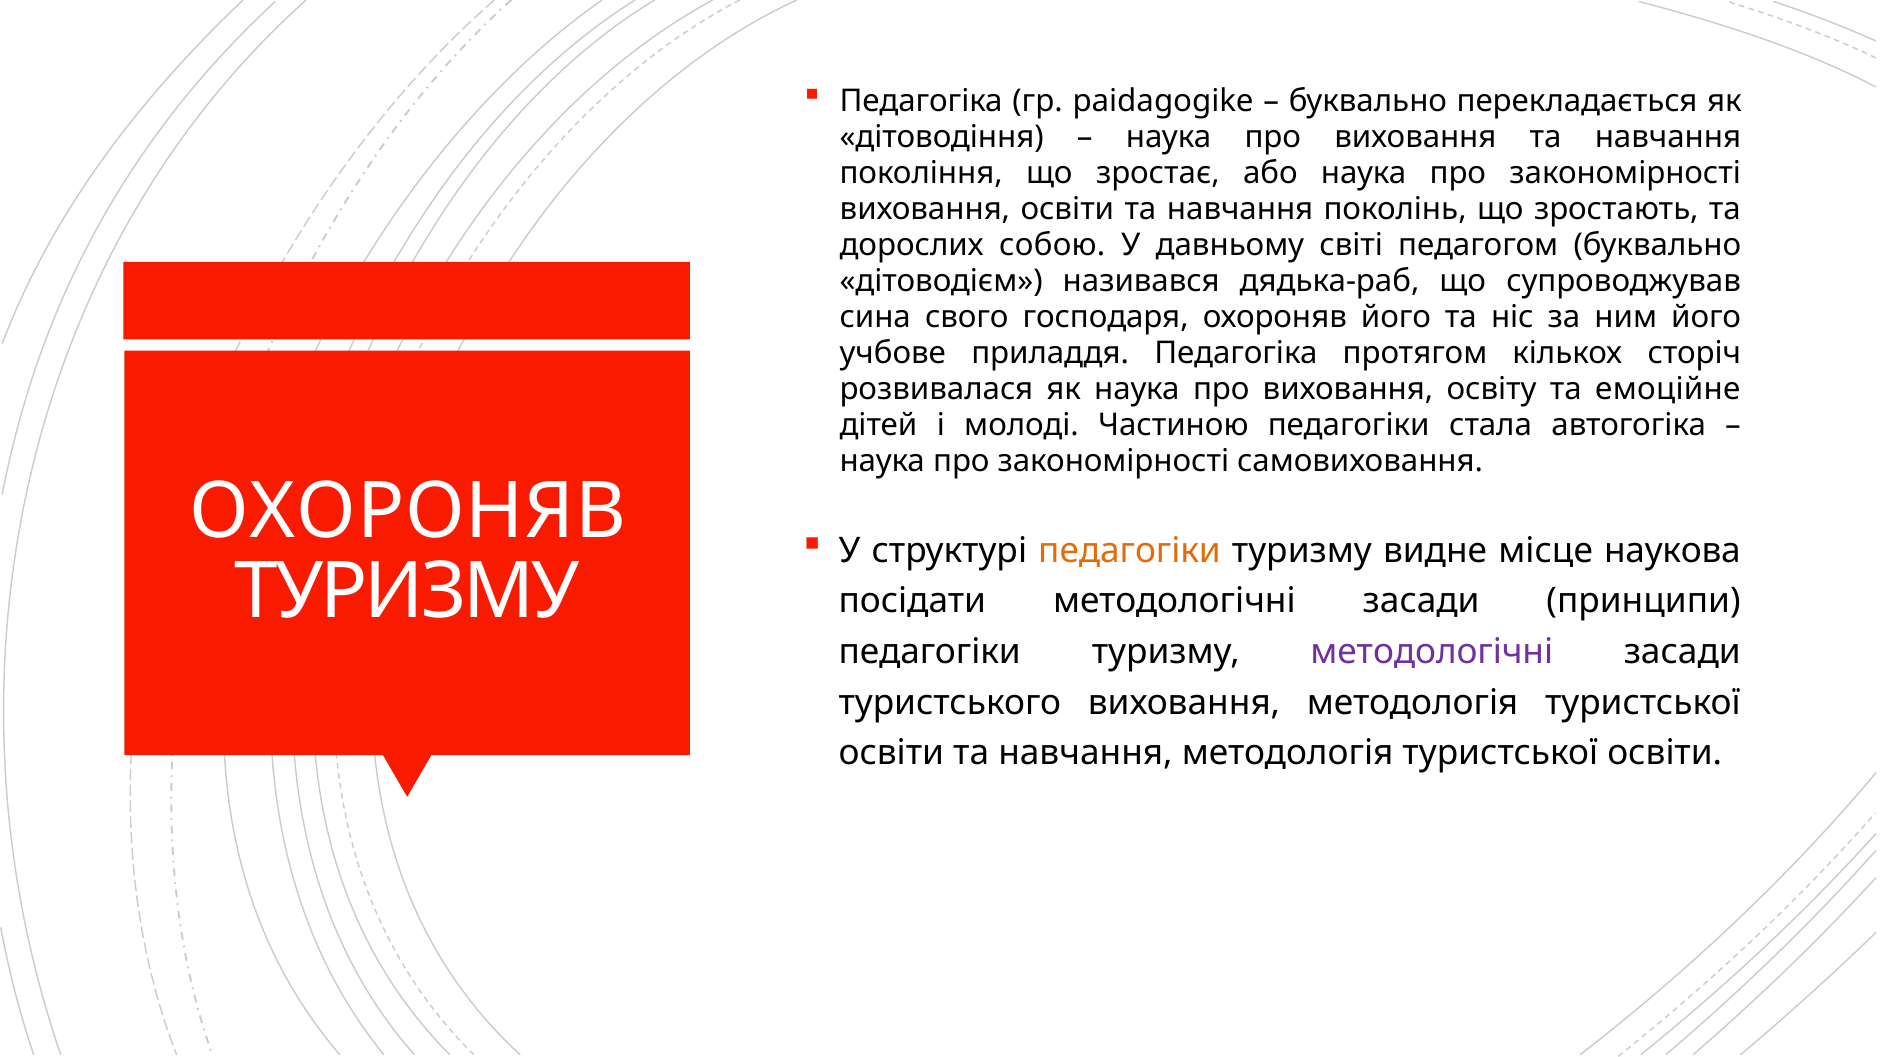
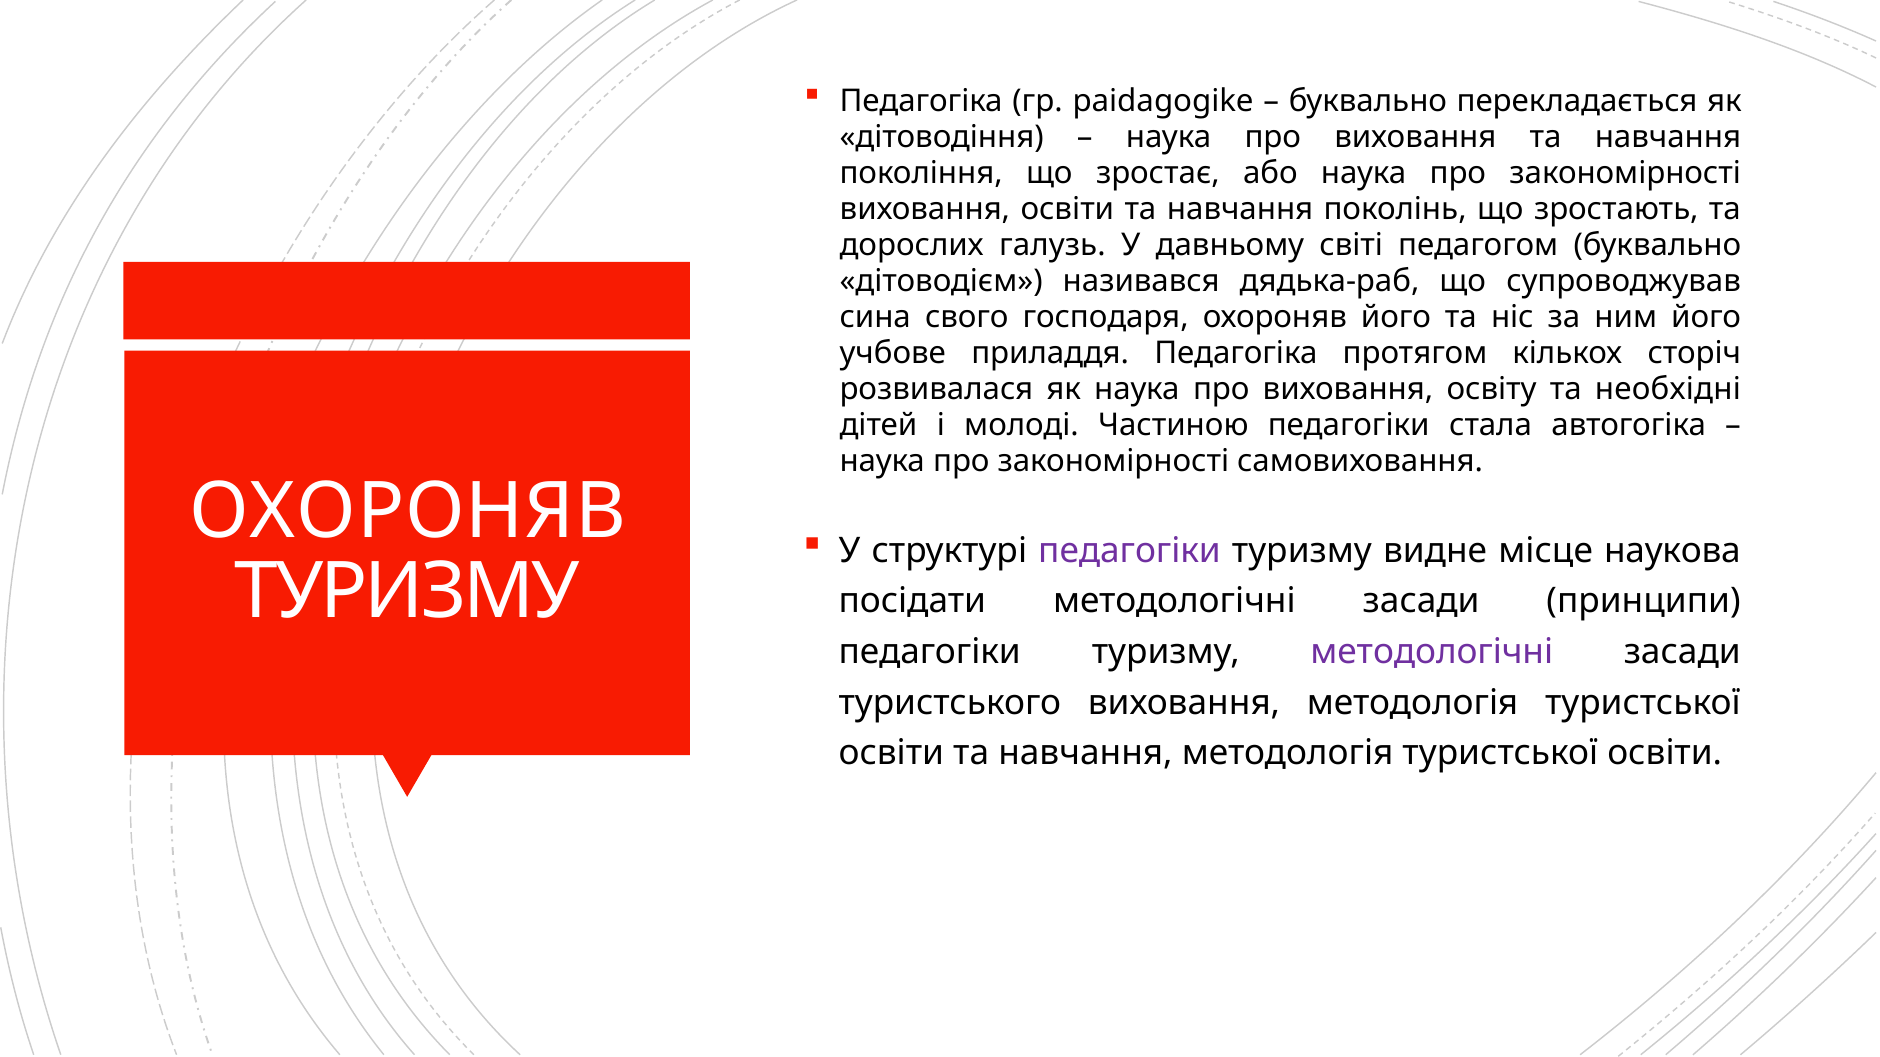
собою: собою -> галузь (1052, 245)
емоційне: емоційне -> необхідні (1668, 389)
педагогіки colour: orange -> purple (1130, 551)
